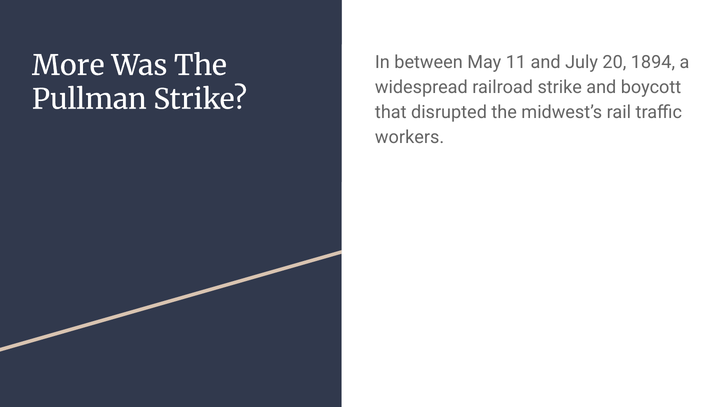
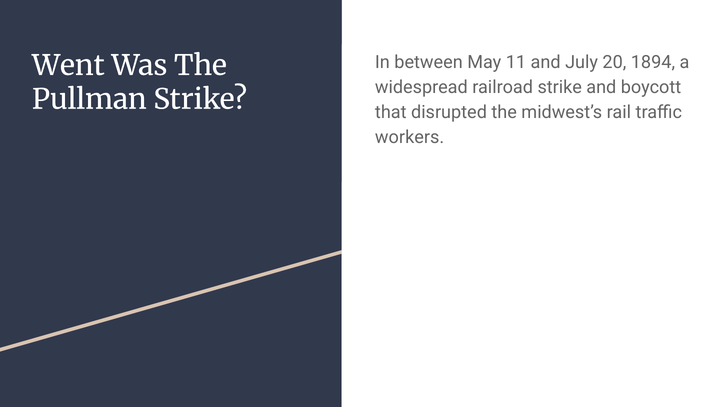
More: More -> Went (68, 66)
